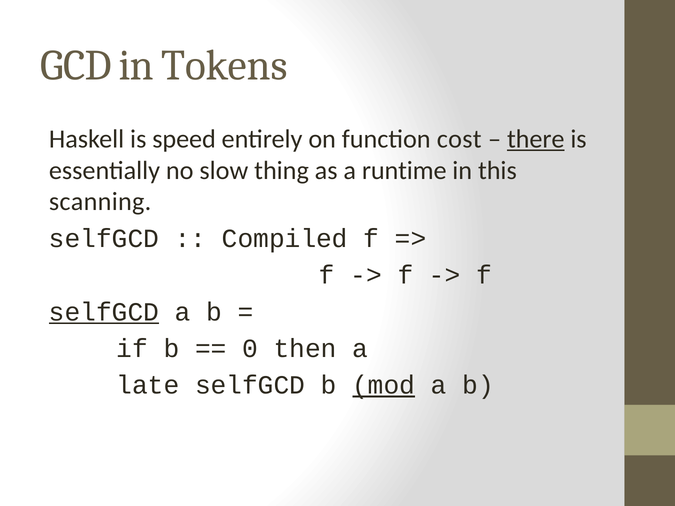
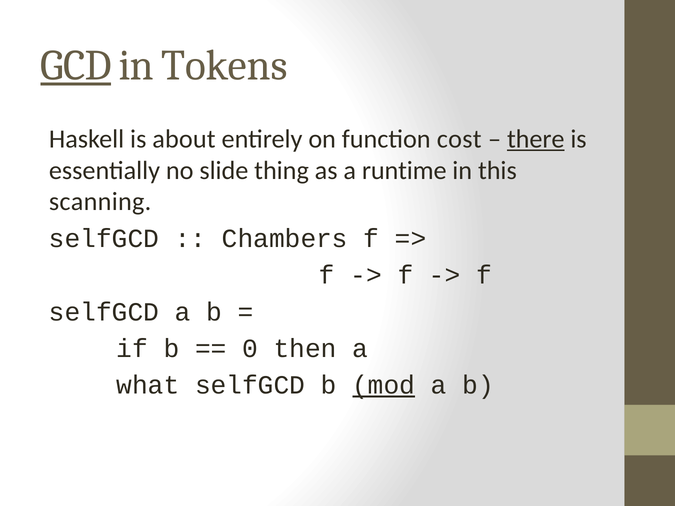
GCD underline: none -> present (76, 65)
speed: speed -> about (184, 139)
slow: slow -> slide (224, 170)
Compiled: Compiled -> Chambers (285, 239)
selfGCD underline: present -> none (104, 312)
late: late -> what (148, 385)
